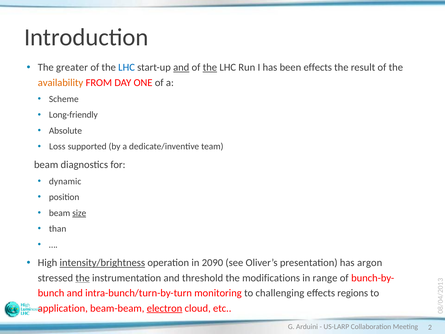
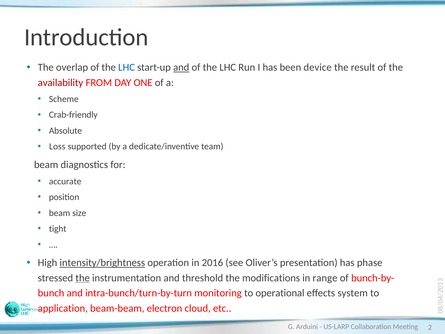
greater: greater -> overlap (72, 67)
the underline: present -> none (210, 67)
been effects: effects -> device (318, 67)
availability colour: orange -> red (61, 83)
Long-friendly: Long-friendly -> Crab-friendly (73, 115)
dynamic: dynamic -> accurate (65, 181)
size underline: present -> none (79, 213)
than: than -> tight (58, 229)
2090: 2090 -> 2016 (212, 263)
argon: argon -> phase (370, 263)
challenging: challenging -> operational (280, 293)
regions: regions -> system (353, 293)
electron underline: present -> none (165, 308)
